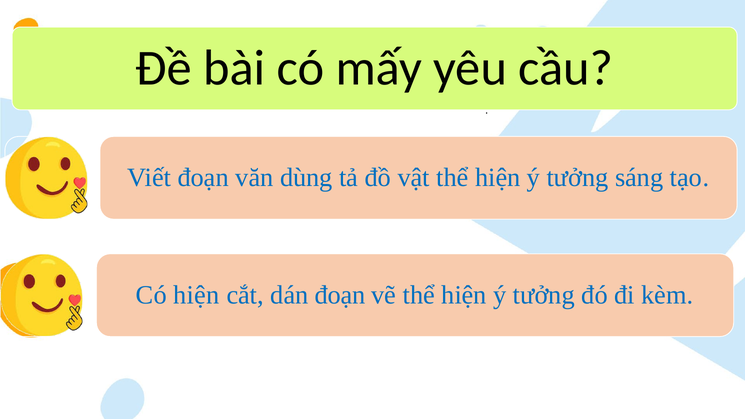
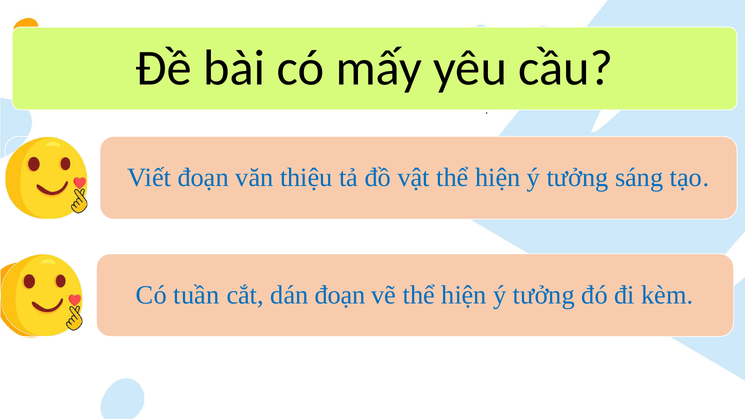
dùng: dùng -> thiệu (306, 178)
Có hiện: hiện -> tuần (197, 295)
